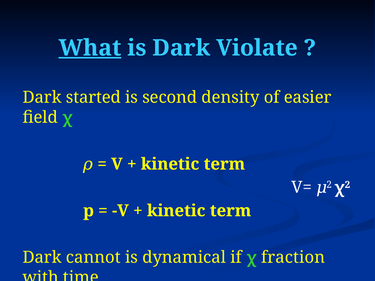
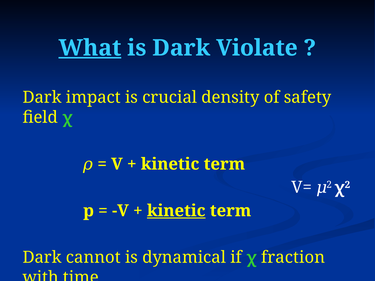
started: started -> impact (93, 98)
second: second -> crucial (170, 98)
easier: easier -> safety (308, 98)
kinetic underline: none -> present (176, 211)
